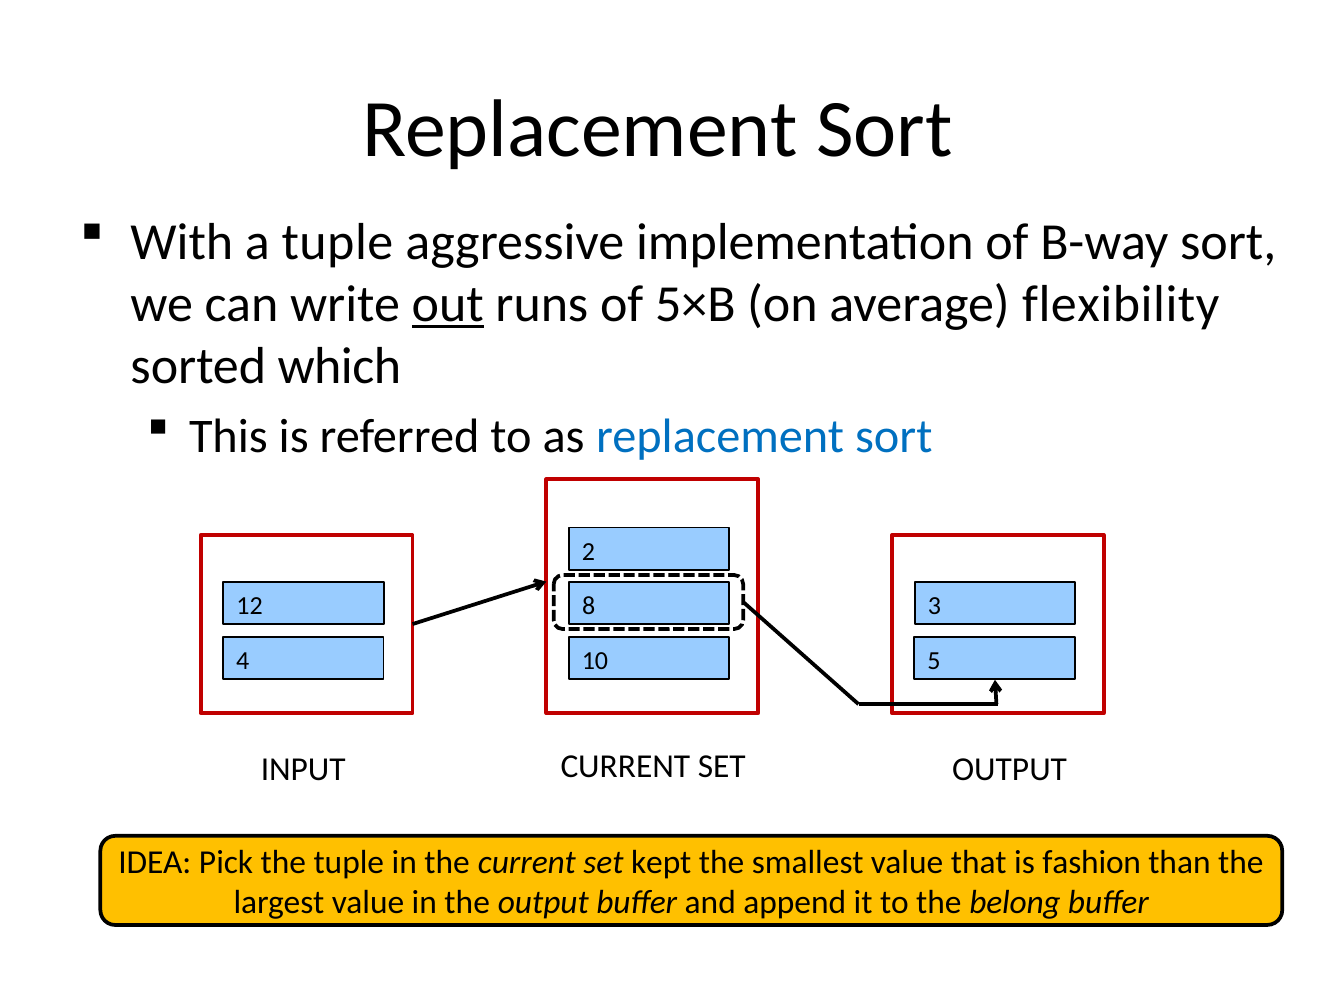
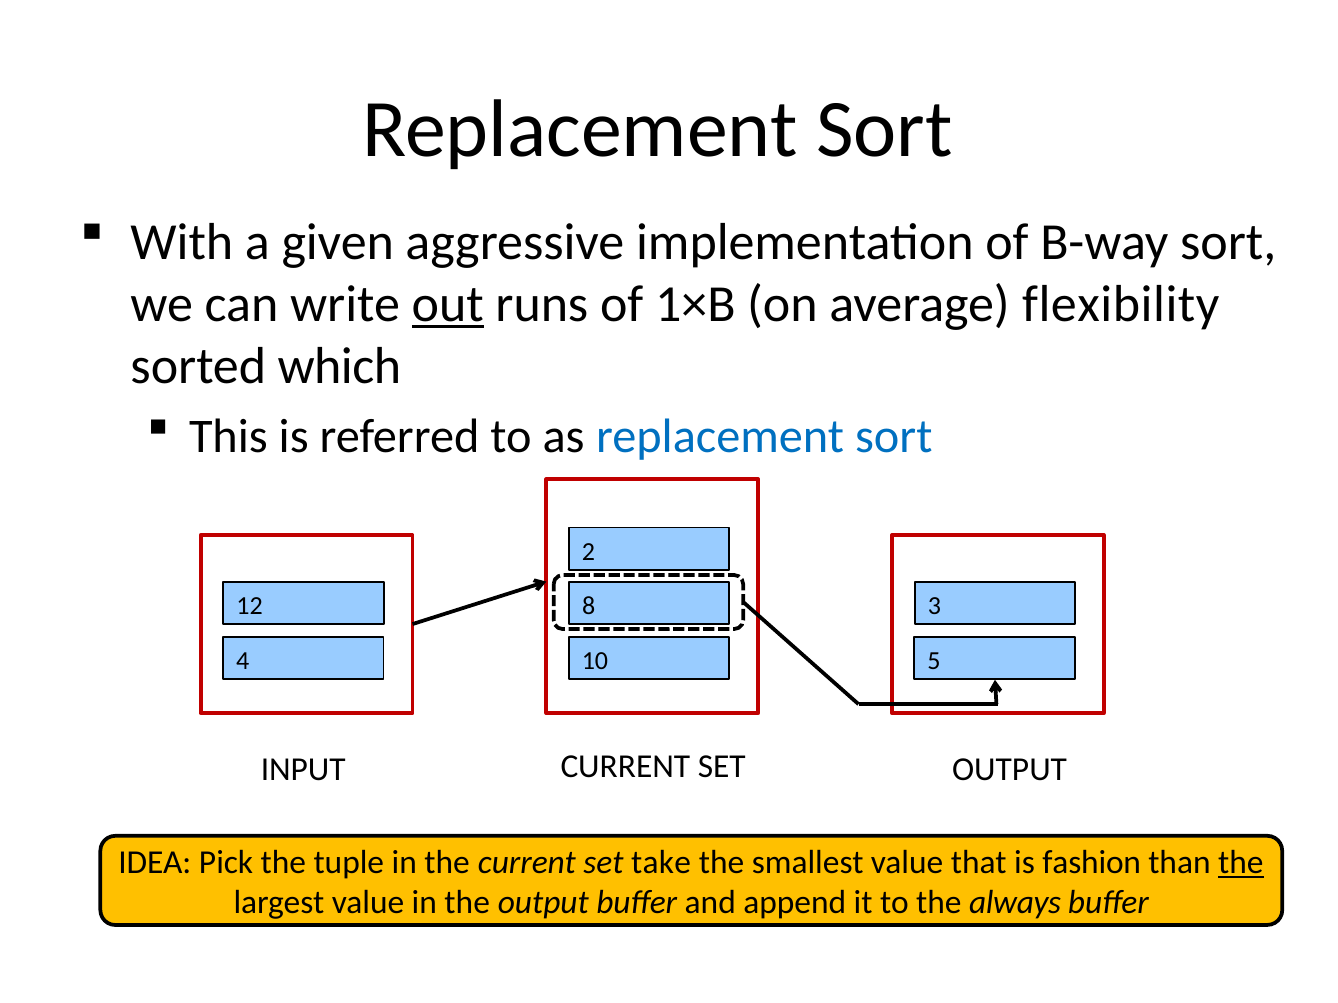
a tuple: tuple -> given (338, 242)
5×B: 5×B -> 1×B (695, 304)
kept: kept -> take (661, 863)
the underline: none -> present (1241, 863)
belong: belong -> always (1015, 903)
